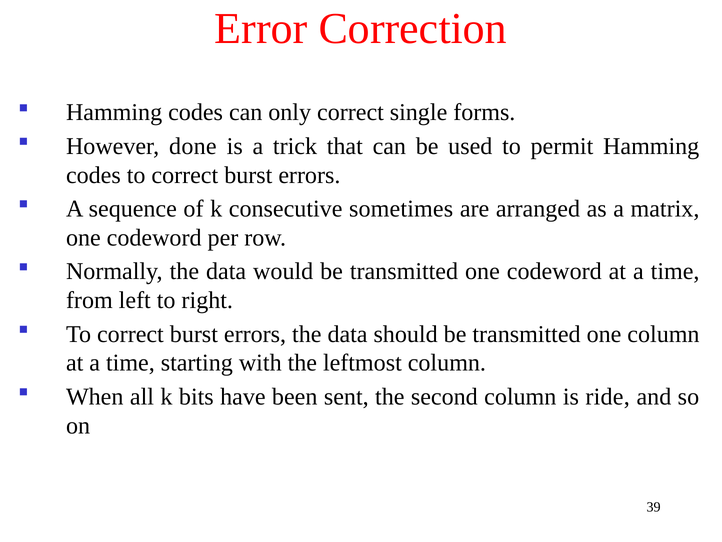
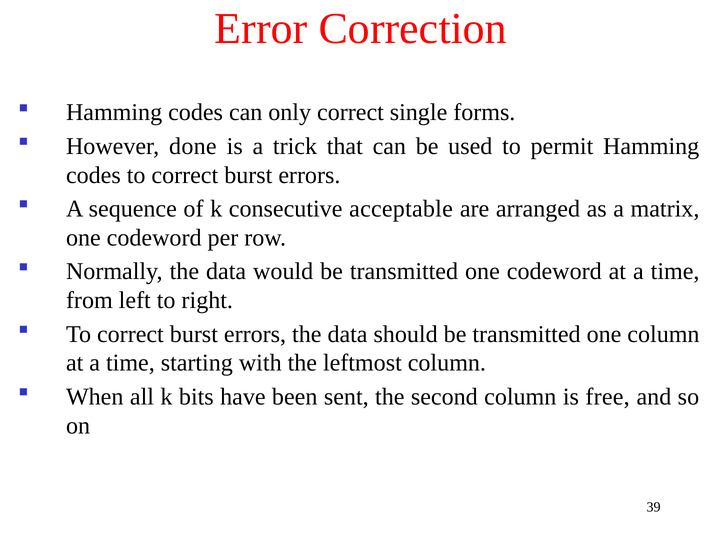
sometimes: sometimes -> acceptable (401, 209)
ride: ride -> free (608, 396)
